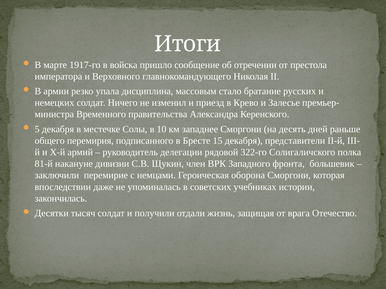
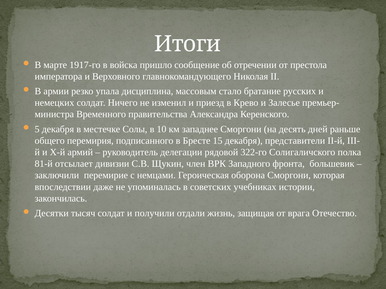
накануне: накануне -> отсылает (74, 164)
